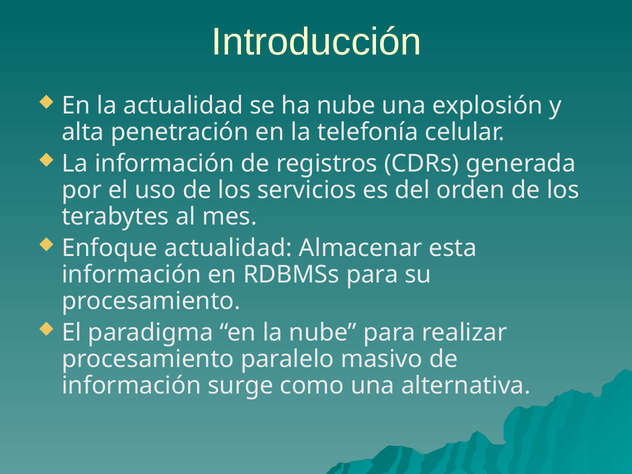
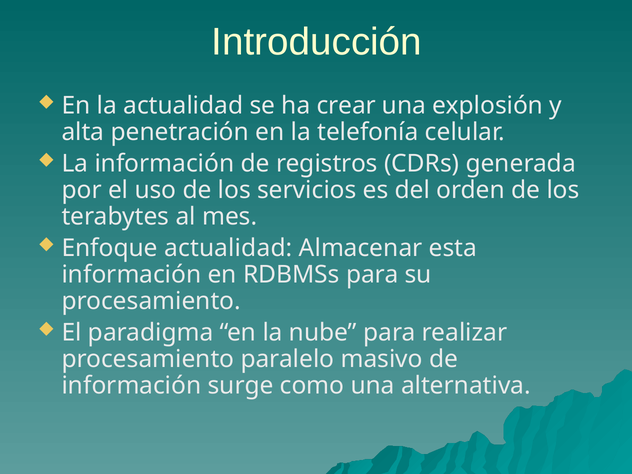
ha nube: nube -> crear (346, 105)
